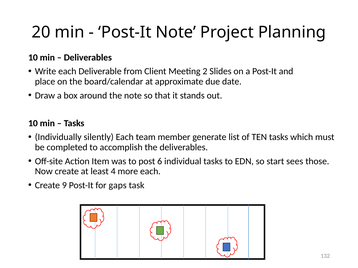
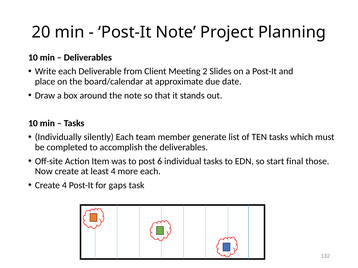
sees: sees -> final (295, 161)
Create 9: 9 -> 4 (64, 186)
